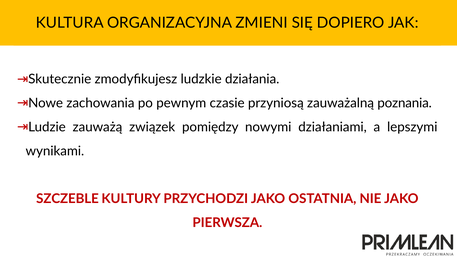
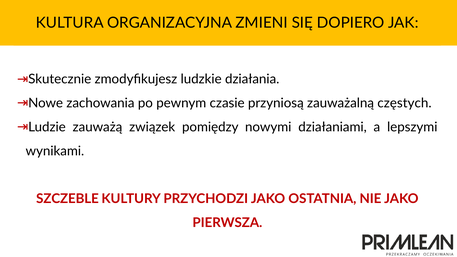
poznania: poznania -> częstych (404, 103)
